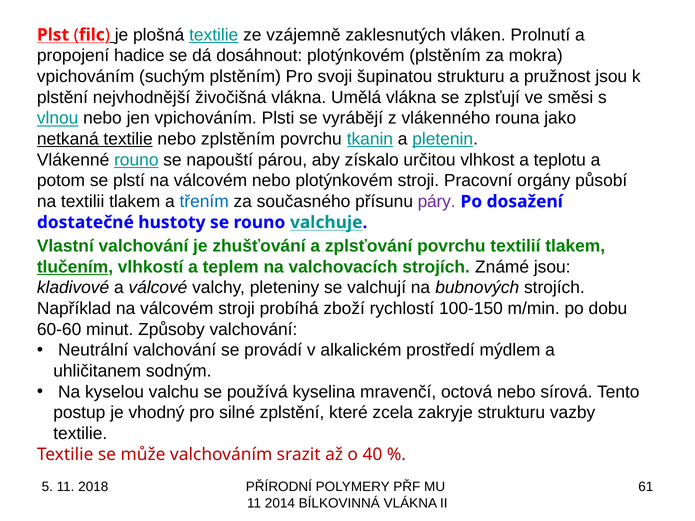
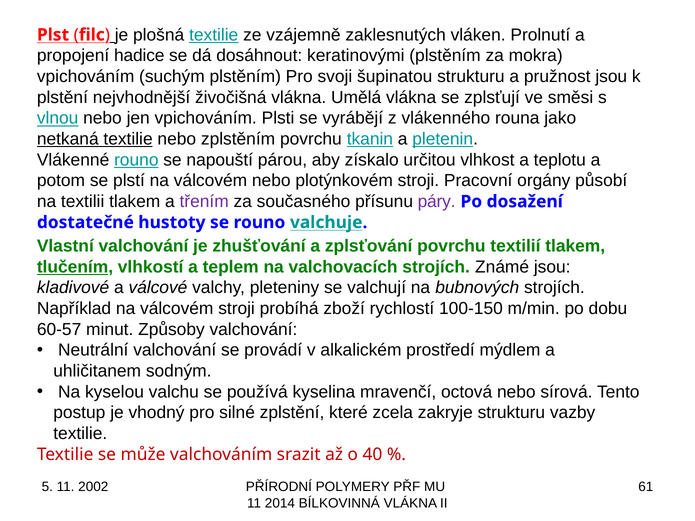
dosáhnout plotýnkovém: plotýnkovém -> keratinovými (356, 56)
třením colour: blue -> purple (204, 202)
60-60: 60-60 -> 60-57 (59, 330)
2018: 2018 -> 2002 (93, 487)
